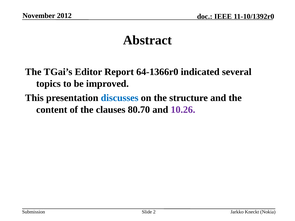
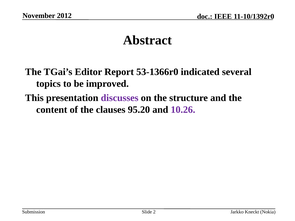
64-1366r0: 64-1366r0 -> 53-1366r0 (157, 72)
discusses colour: blue -> purple (120, 98)
80.70: 80.70 -> 95.20 (139, 110)
